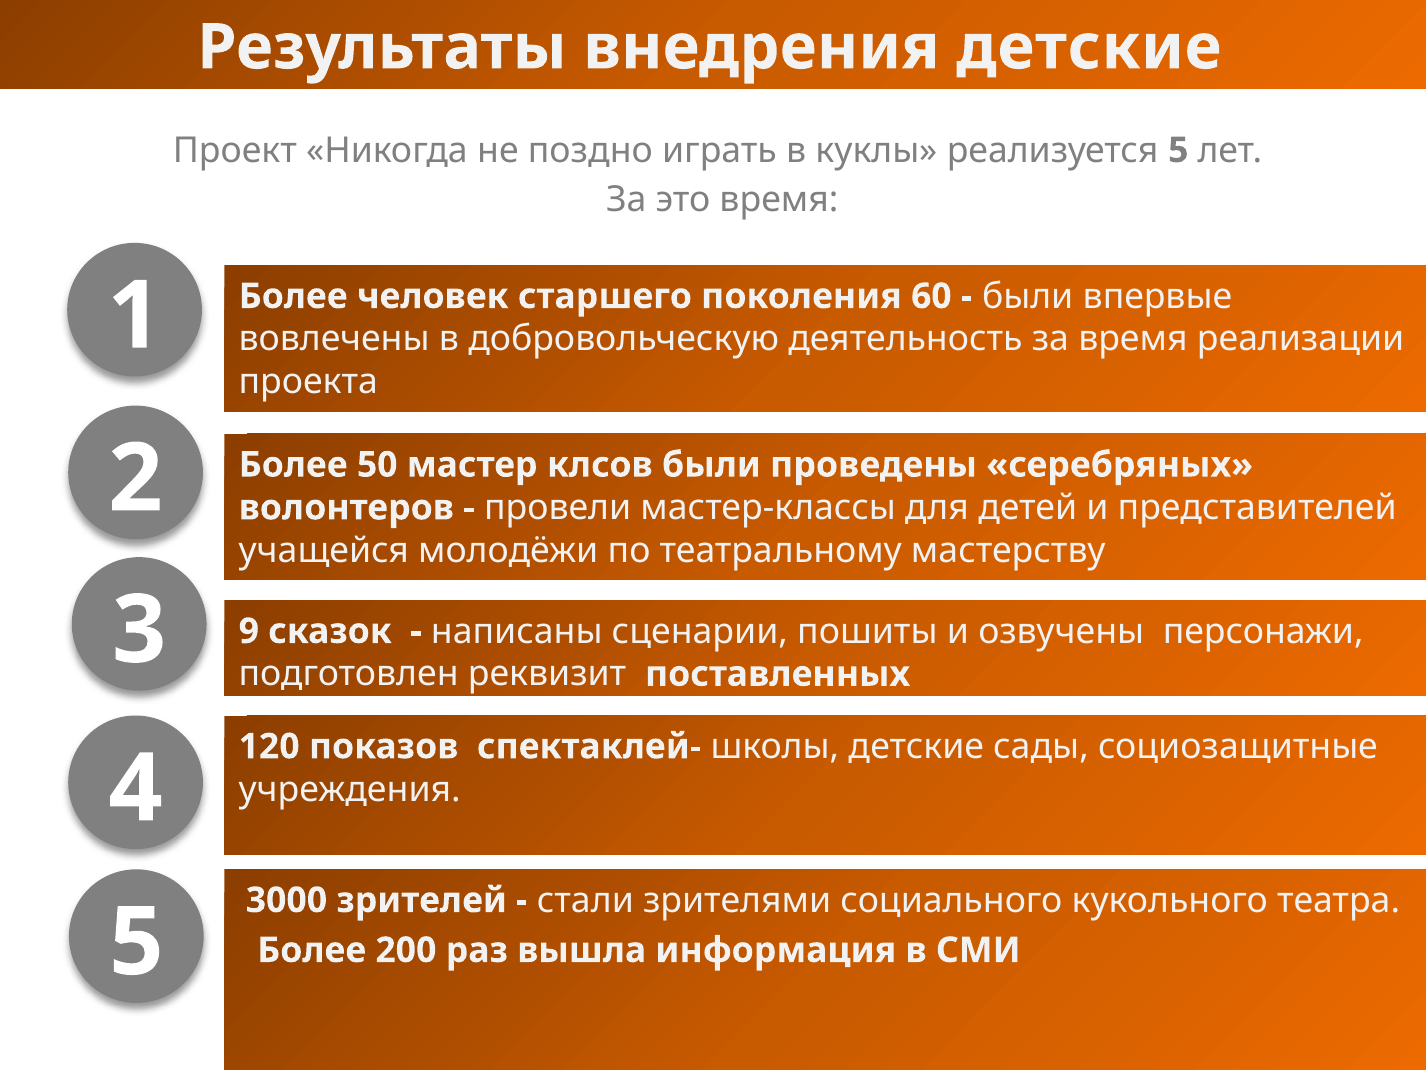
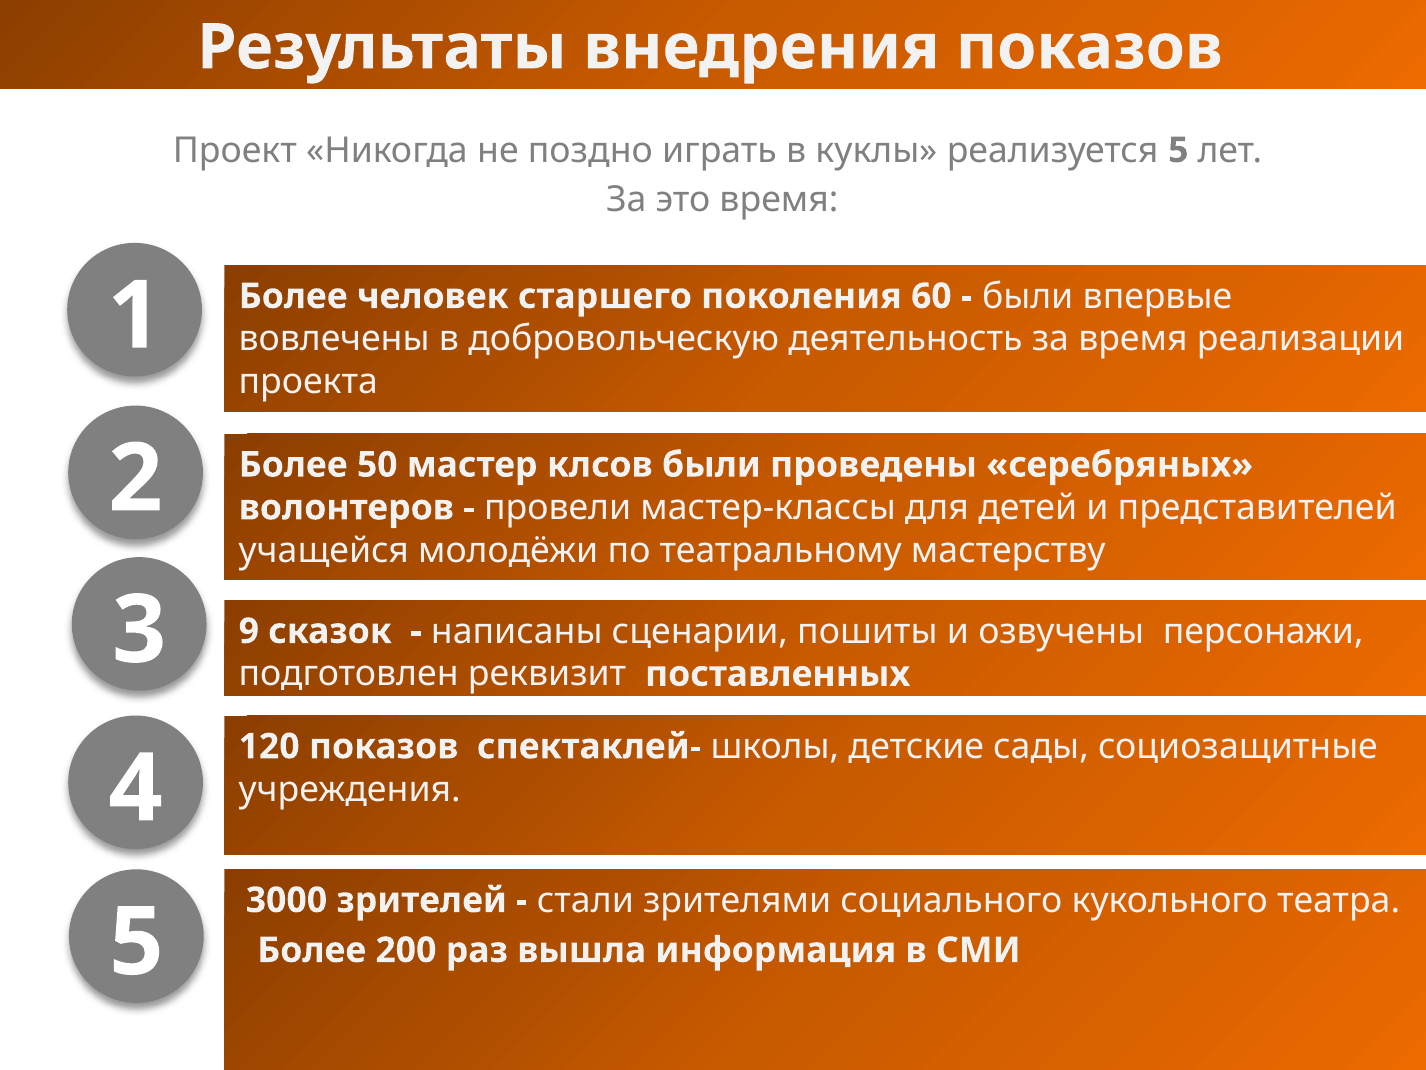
внедрения детские: детские -> показов (1089, 47)
